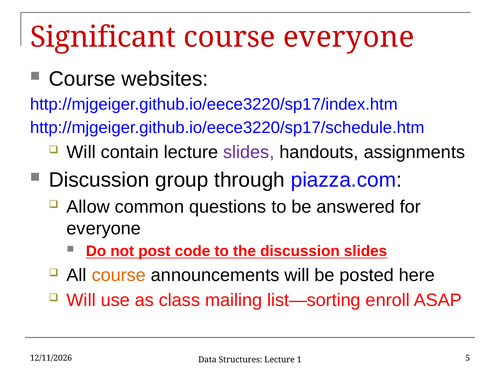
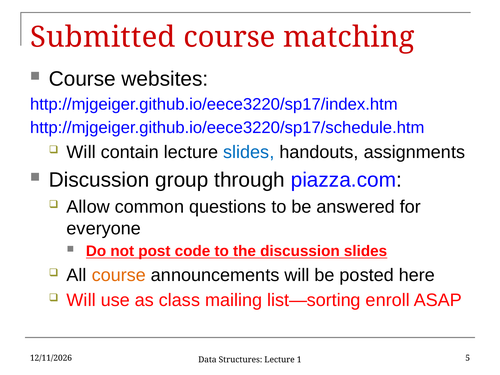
Significant: Significant -> Submitted (103, 37)
course everyone: everyone -> matching (349, 37)
slides colour: purple -> blue (249, 152)
